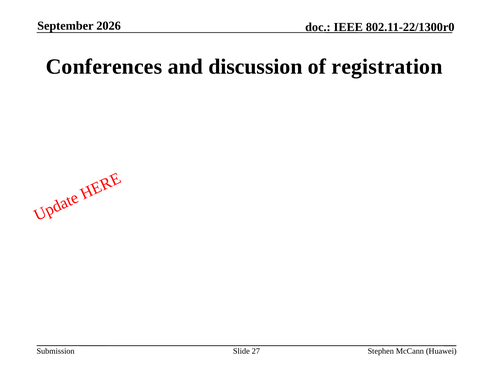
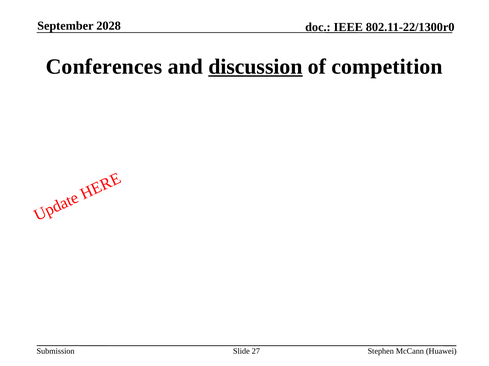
2026: 2026 -> 2028 (109, 26)
discussion underline: none -> present (255, 67)
registration: registration -> competition (387, 67)
